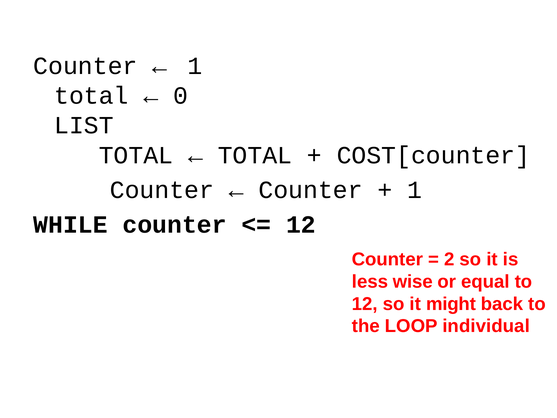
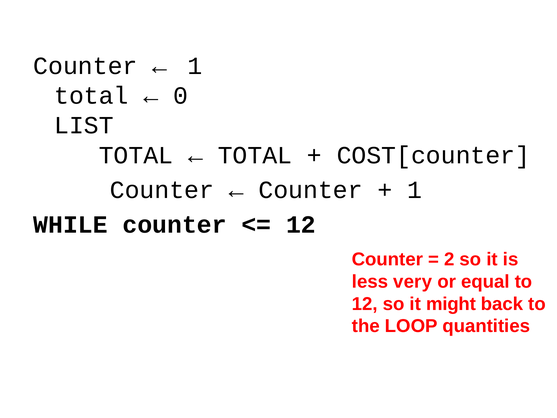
wise: wise -> very (413, 281)
individual: individual -> quantities (486, 326)
